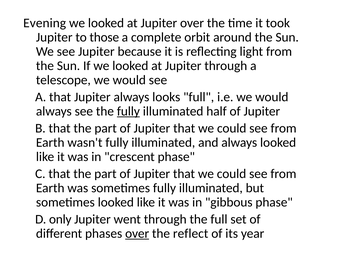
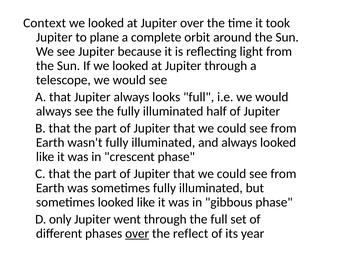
Evening: Evening -> Context (45, 23)
those: those -> plane (104, 37)
fully underline: present -> none (128, 111)
